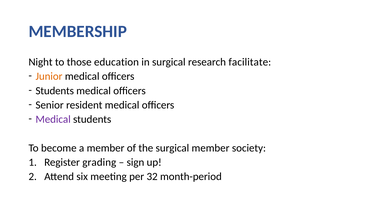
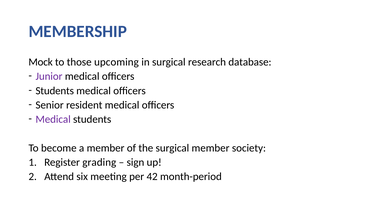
Night: Night -> Mock (41, 62)
education: education -> upcoming (116, 62)
facilitate: facilitate -> database (250, 62)
Junior colour: orange -> purple (49, 77)
32: 32 -> 42 (152, 177)
